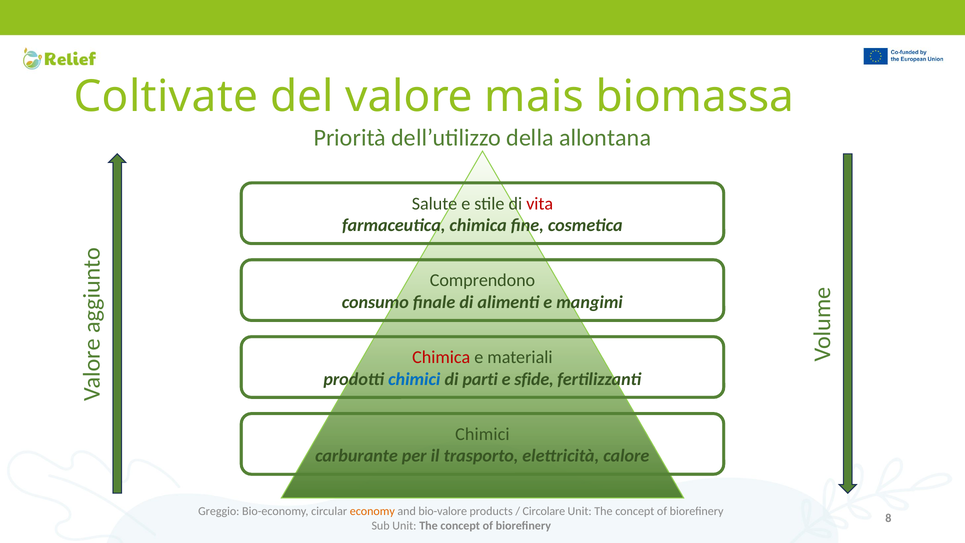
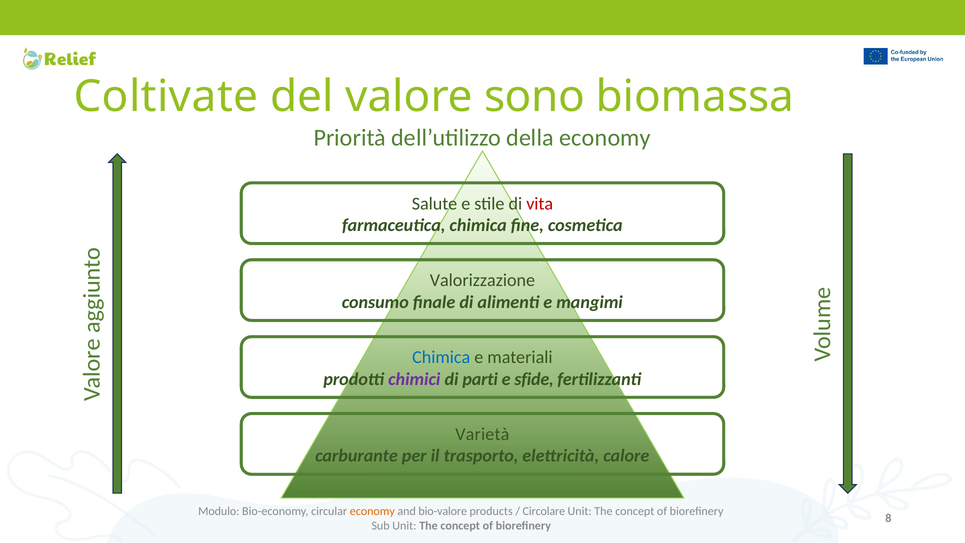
mais: mais -> sono (535, 97)
della allontana: allontana -> economy (605, 138)
Comprendono: Comprendono -> Valorizzazione (482, 280)
Chimica colour: red -> blue (441, 357)
chimici colour: blue -> purple (414, 379)
Chimici: Chimici -> Varietà (482, 434)
Greggio: Greggio -> Modulo (219, 511)
